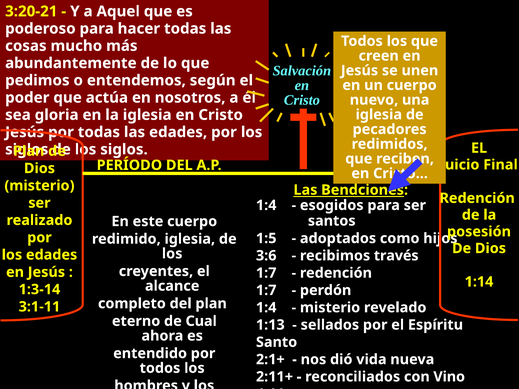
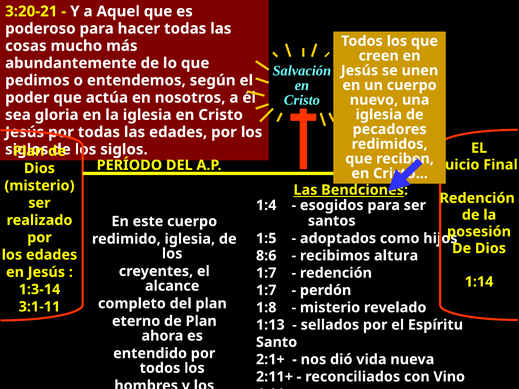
3:6: 3:6 -> 8:6 (266, 256)
través: través -> altura (396, 256)
1:4: 1:4 -> 1:8 (266, 308)
de Cual: Cual -> Plan (201, 321)
